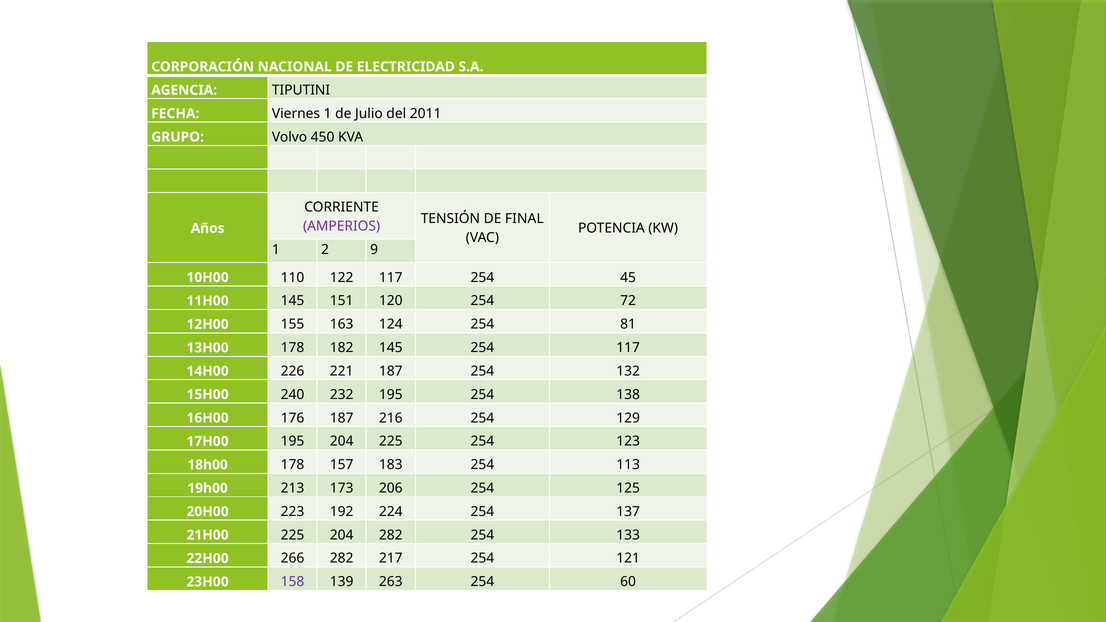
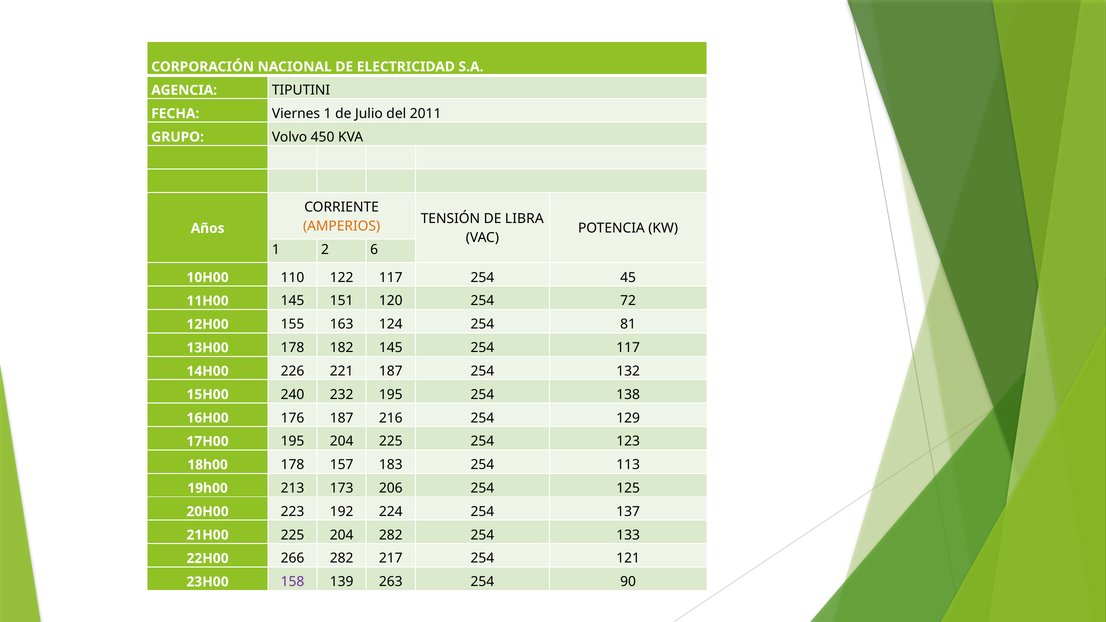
FINAL: FINAL -> LIBRA (524, 219)
AMPERIOS colour: purple -> orange (342, 226)
9: 9 -> 6 (374, 250)
60: 60 -> 90 (628, 582)
